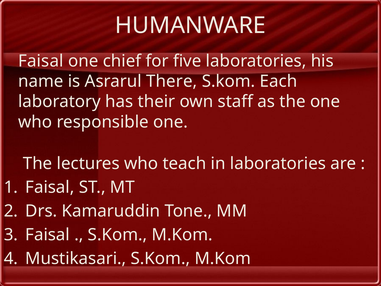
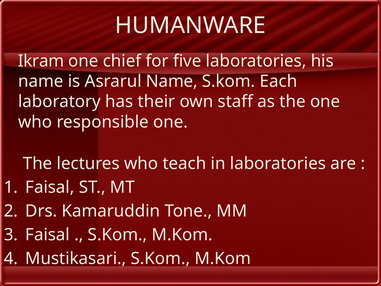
Faisal: Faisal -> Ikram (41, 61)
Asrarul There: There -> Name (172, 81)
